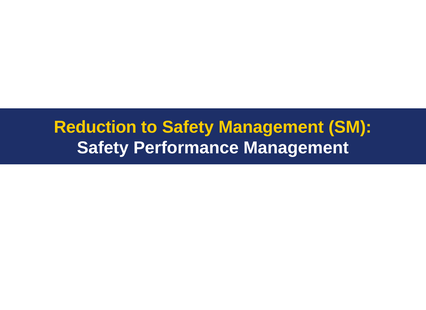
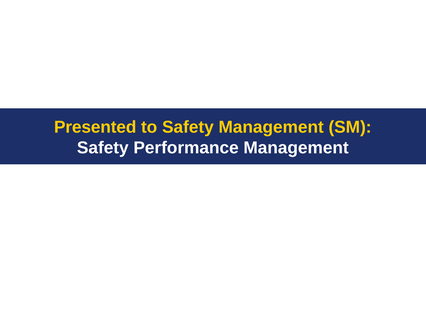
Reduction: Reduction -> Presented (95, 127)
